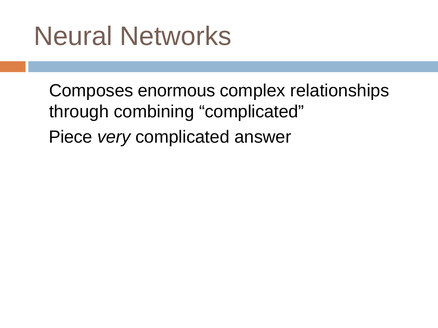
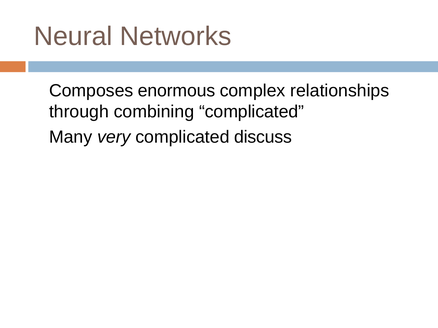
Piece: Piece -> Many (71, 137)
answer: answer -> discuss (263, 137)
